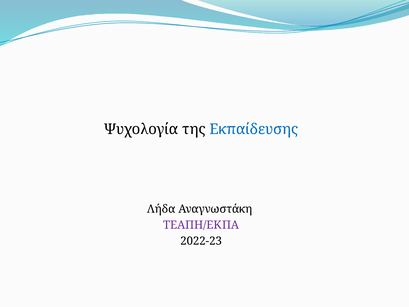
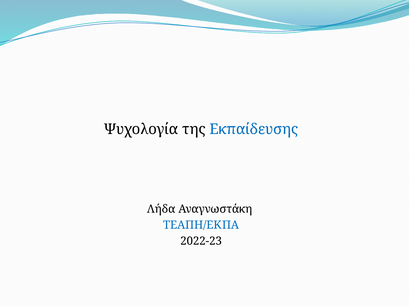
ΤΕΑΠΗ/ΕΚΠΑ colour: purple -> blue (201, 225)
